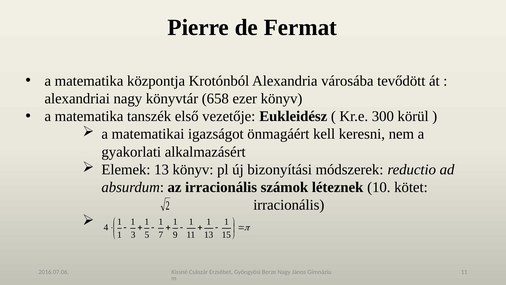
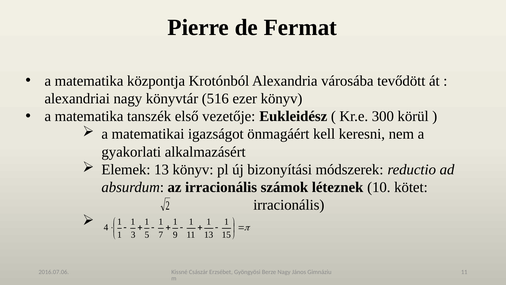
658: 658 -> 516 (215, 98)
